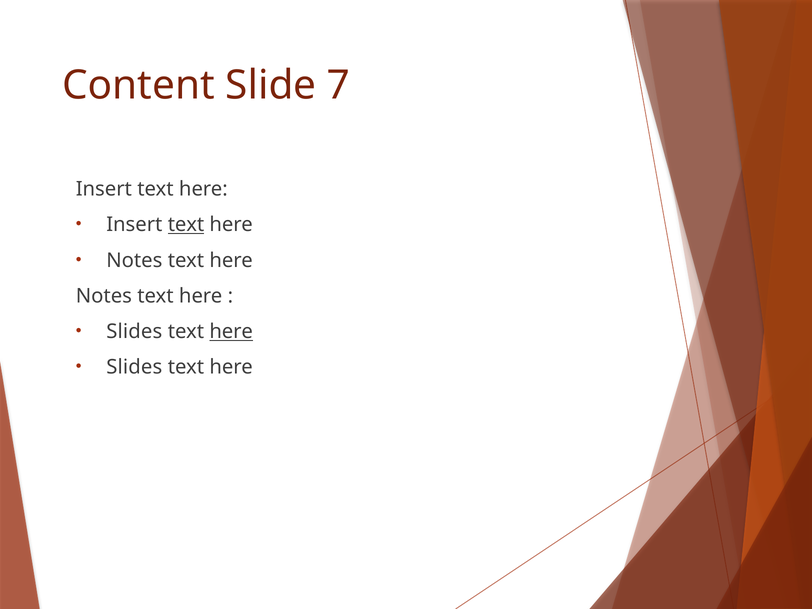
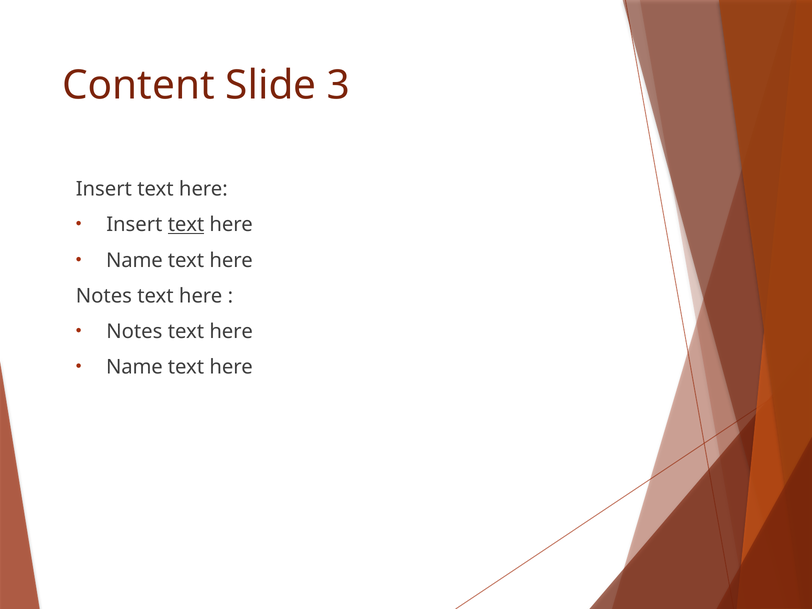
7: 7 -> 3 (338, 85)
Notes: Notes -> Name (134, 260)
Slides: Slides -> Notes (134, 332)
here underline: present -> none (231, 332)
Slides: Slides -> Name (134, 367)
